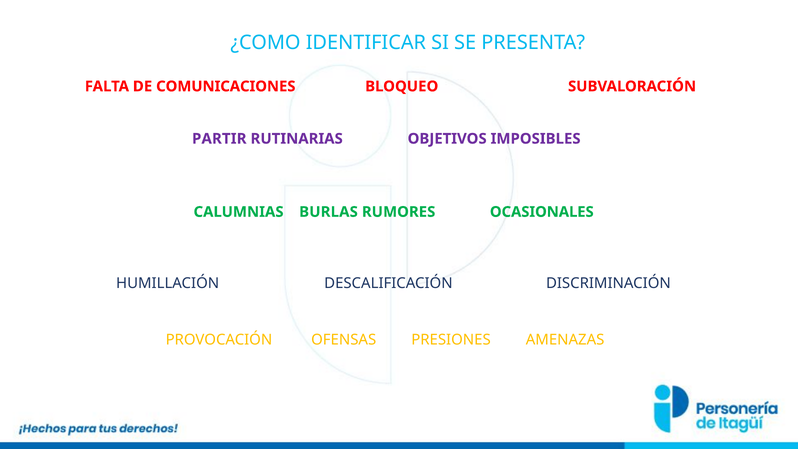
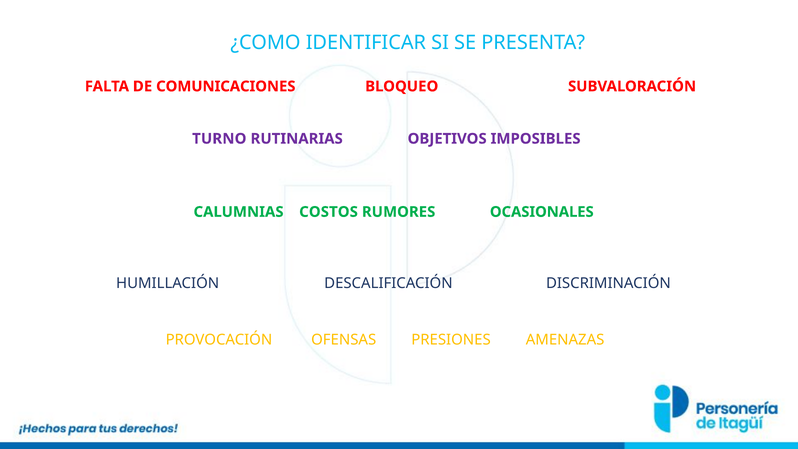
PARTIR: PARTIR -> TURNO (219, 139)
BURLAS: BURLAS -> COSTOS (329, 212)
